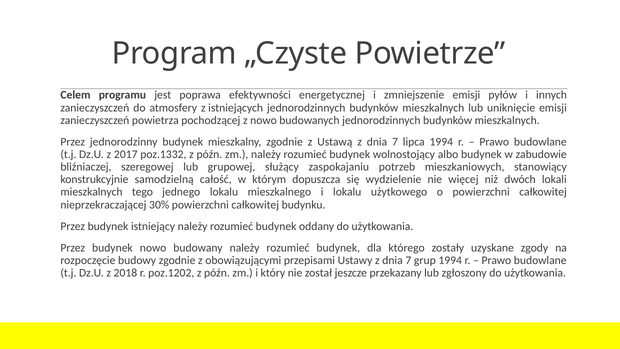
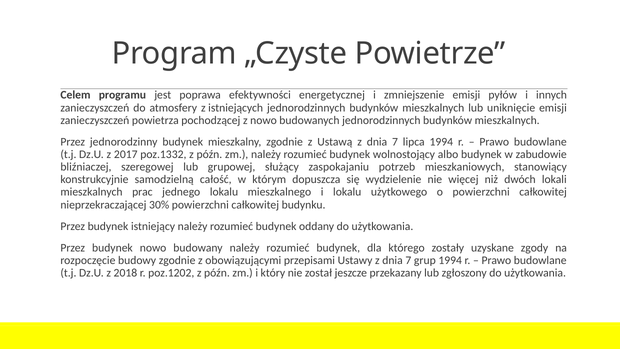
tego: tego -> prac (142, 192)
